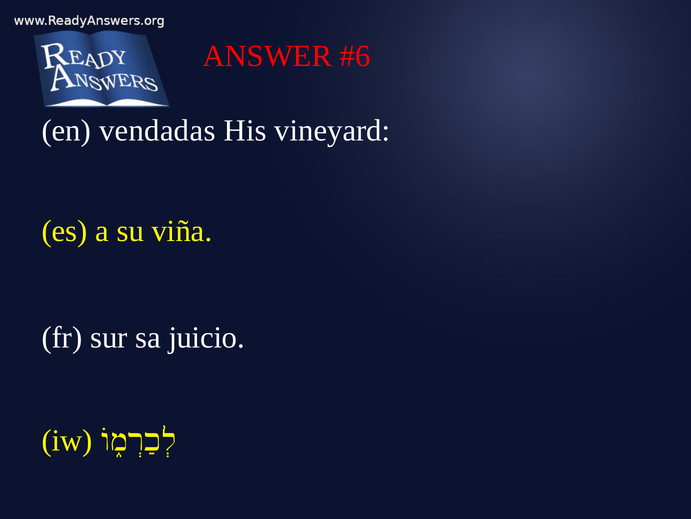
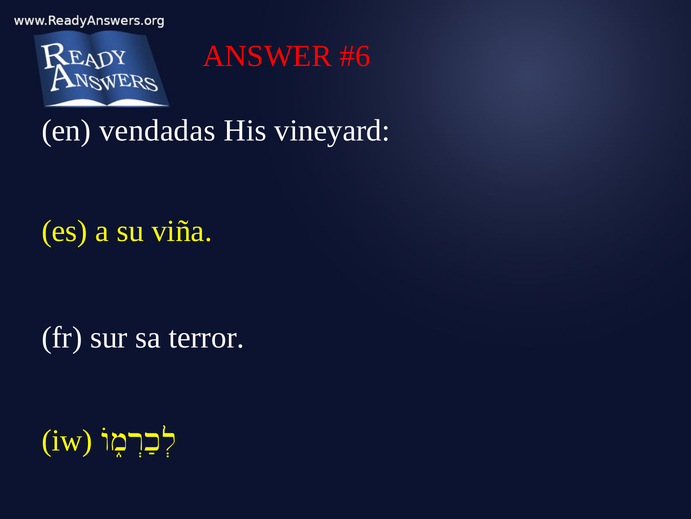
juicio: juicio -> terror (207, 337)
